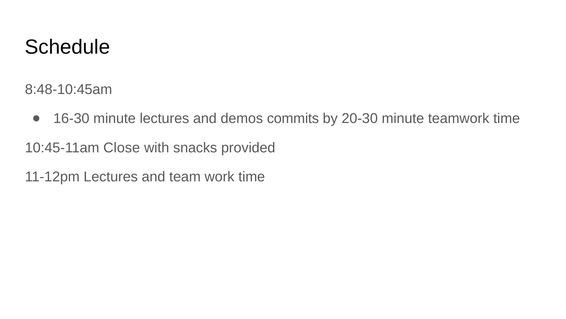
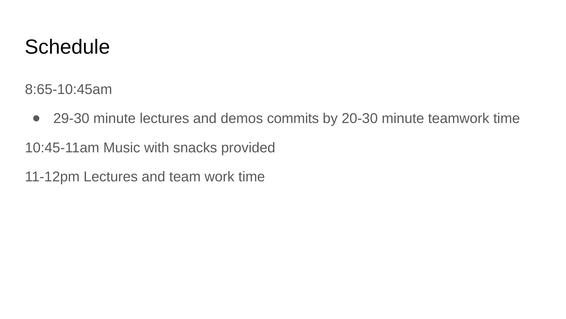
8:48-10:45am: 8:48-10:45am -> 8:65-10:45am (69, 89)
16-30: 16-30 -> 29-30 (71, 118)
Close: Close -> Music (122, 147)
